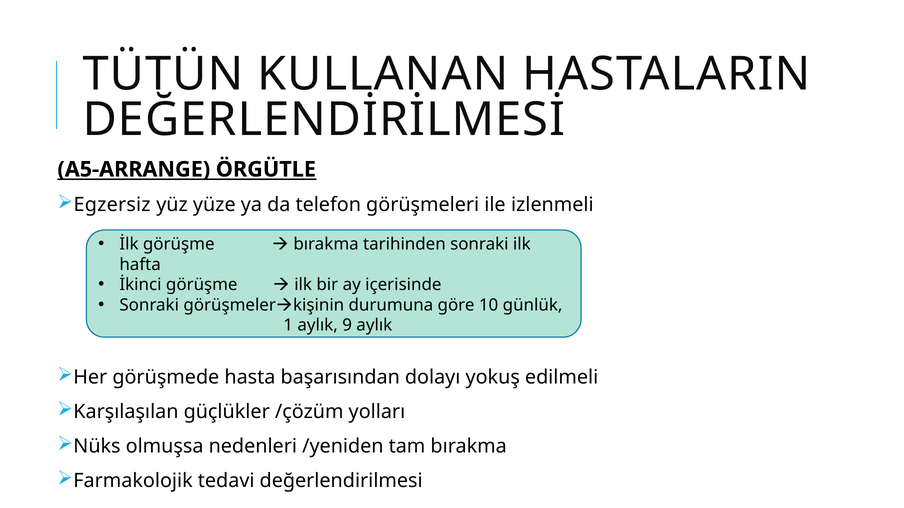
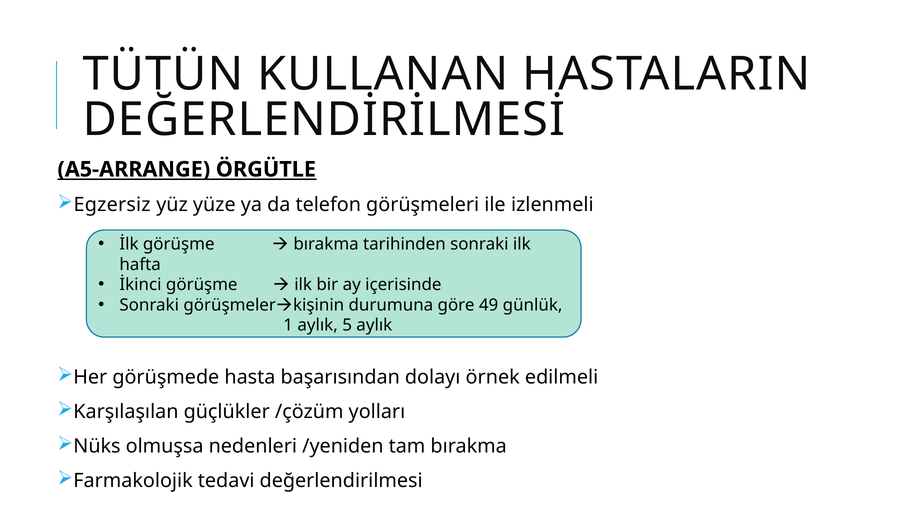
10: 10 -> 49 (489, 305)
9: 9 -> 5 (347, 326)
yokuş: yokuş -> örnek (493, 378)
